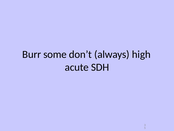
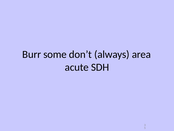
high: high -> area (141, 54)
